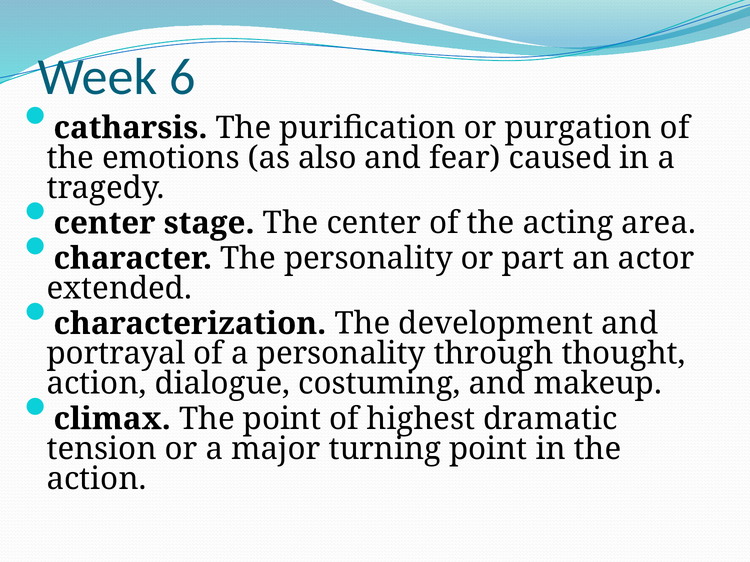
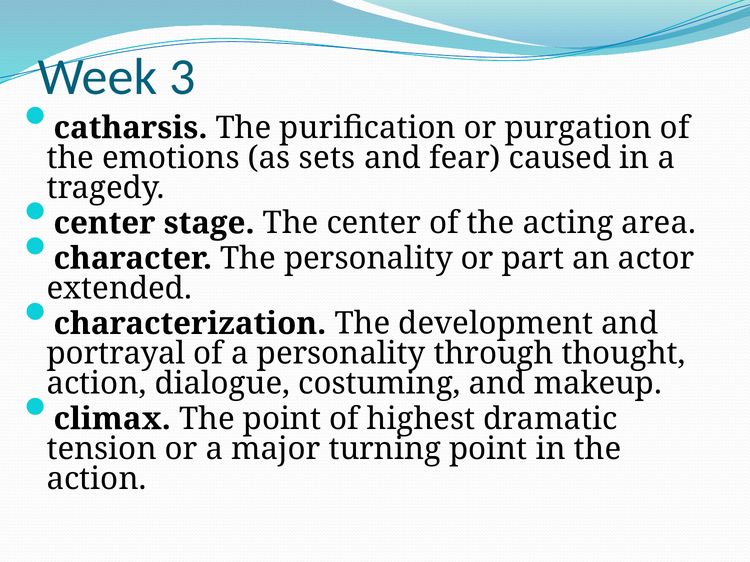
6: 6 -> 3 (182, 77)
also: also -> sets (327, 158)
